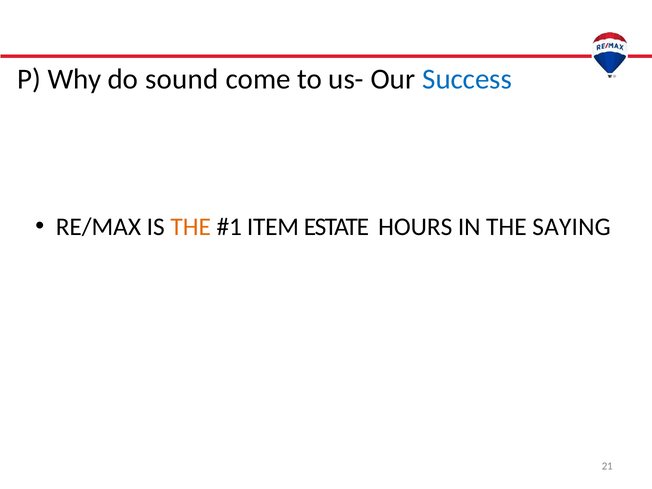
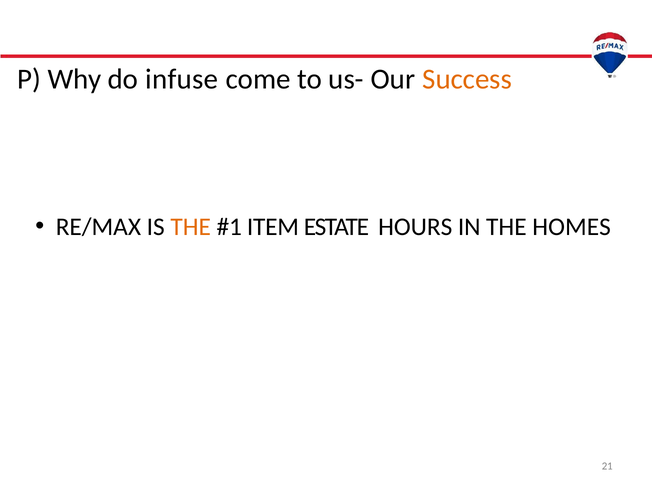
sound: sound -> infuse (182, 79)
Success colour: blue -> orange (467, 79)
SAYING: SAYING -> HOMES (572, 227)
